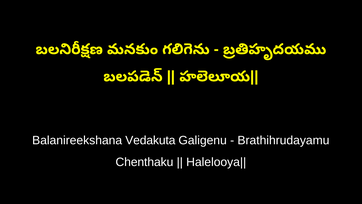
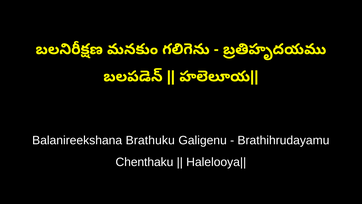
Vedakuta: Vedakuta -> Brathuku (150, 140)
